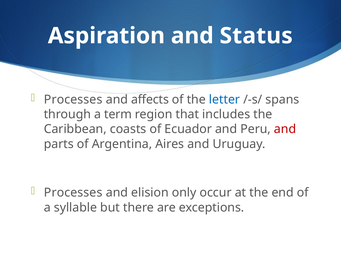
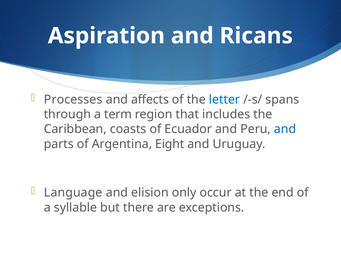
Status: Status -> Ricans (256, 36)
and colour: red -> blue (285, 129)
Aires: Aires -> Eight (170, 144)
Processes: Processes -> Language (73, 192)
